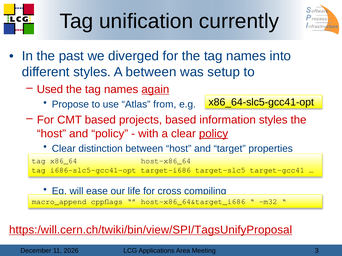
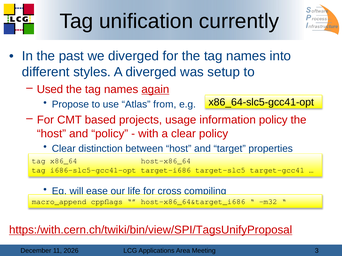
A between: between -> diverged (151, 72)
projects based: based -> usage (181, 120)
information styles: styles -> policy (273, 120)
policy underline: present -> none (214, 134)
https:/will.cern.ch/twiki/bin/view/SPI/TagsUnifyProposal: https:/will.cern.ch/twiki/bin/view/SPI/TagsUnifyProposal -> https:/with.cern.ch/twiki/bin/view/SPI/TagsUnifyProposal (151, 230)
